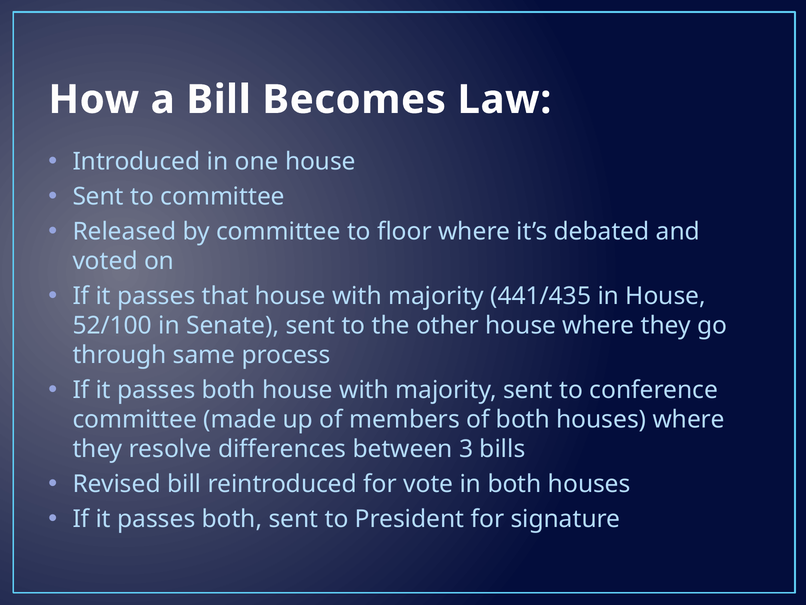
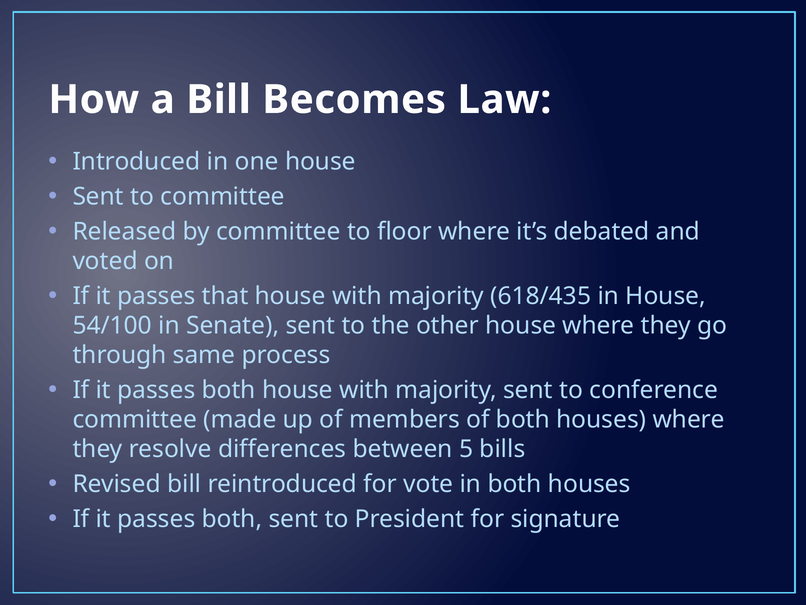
441/435: 441/435 -> 618/435 (541, 296)
52/100: 52/100 -> 54/100 (112, 325)
3: 3 -> 5 (466, 449)
